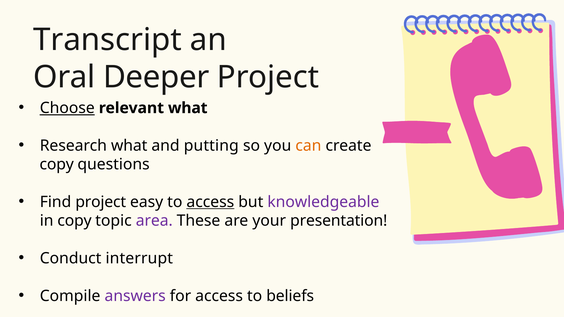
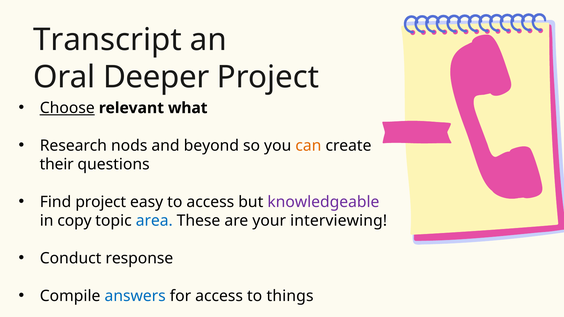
Research what: what -> nods (129, 146)
putting: putting -> beyond (211, 146)
copy: copy -> their (57, 164)
access underline: present -> none (210, 202)
area colour: purple -> blue (154, 221)
presentation: presentation -> interviewing (339, 221)
interrupt: interrupt -> response (139, 259)
answers colour: purple -> blue (135, 296)
beliefs: beliefs -> things (290, 296)
